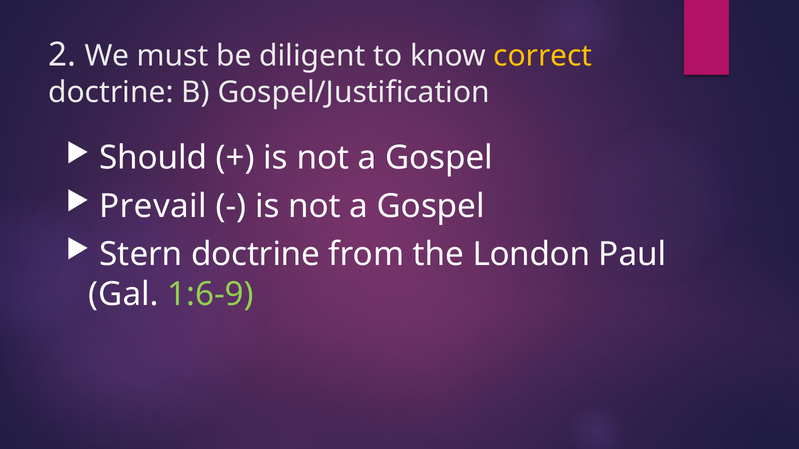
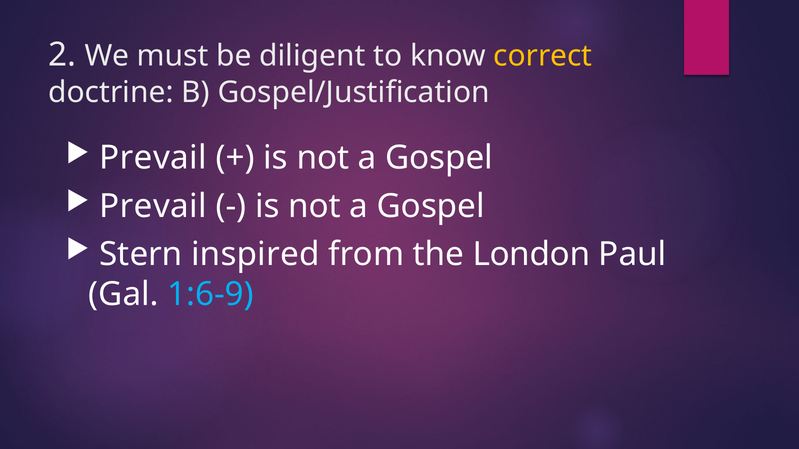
Should: Should -> Prevail (153, 158)
Stern doctrine: doctrine -> inspired (255, 255)
1:6-9 colour: light green -> light blue (211, 295)
